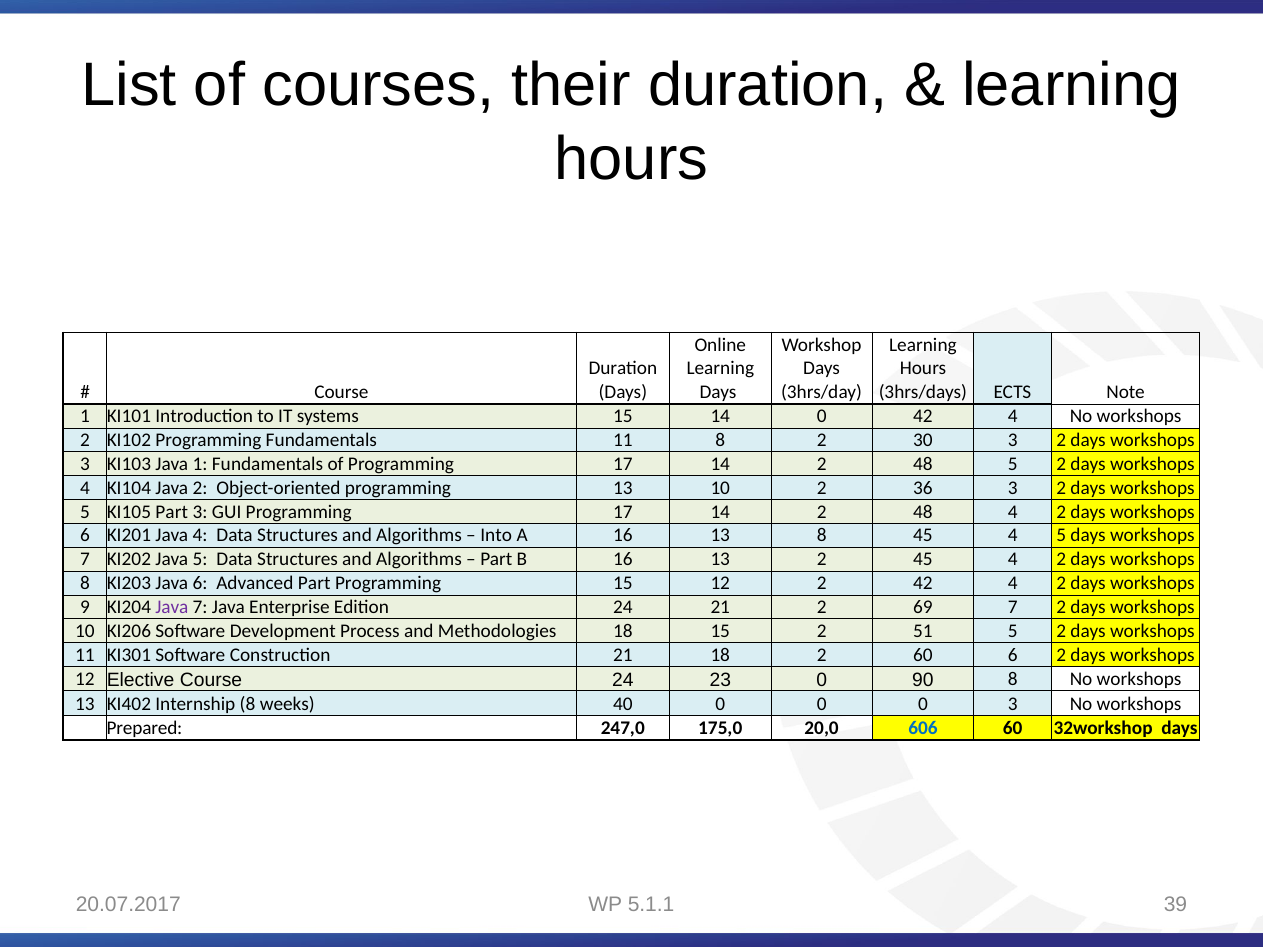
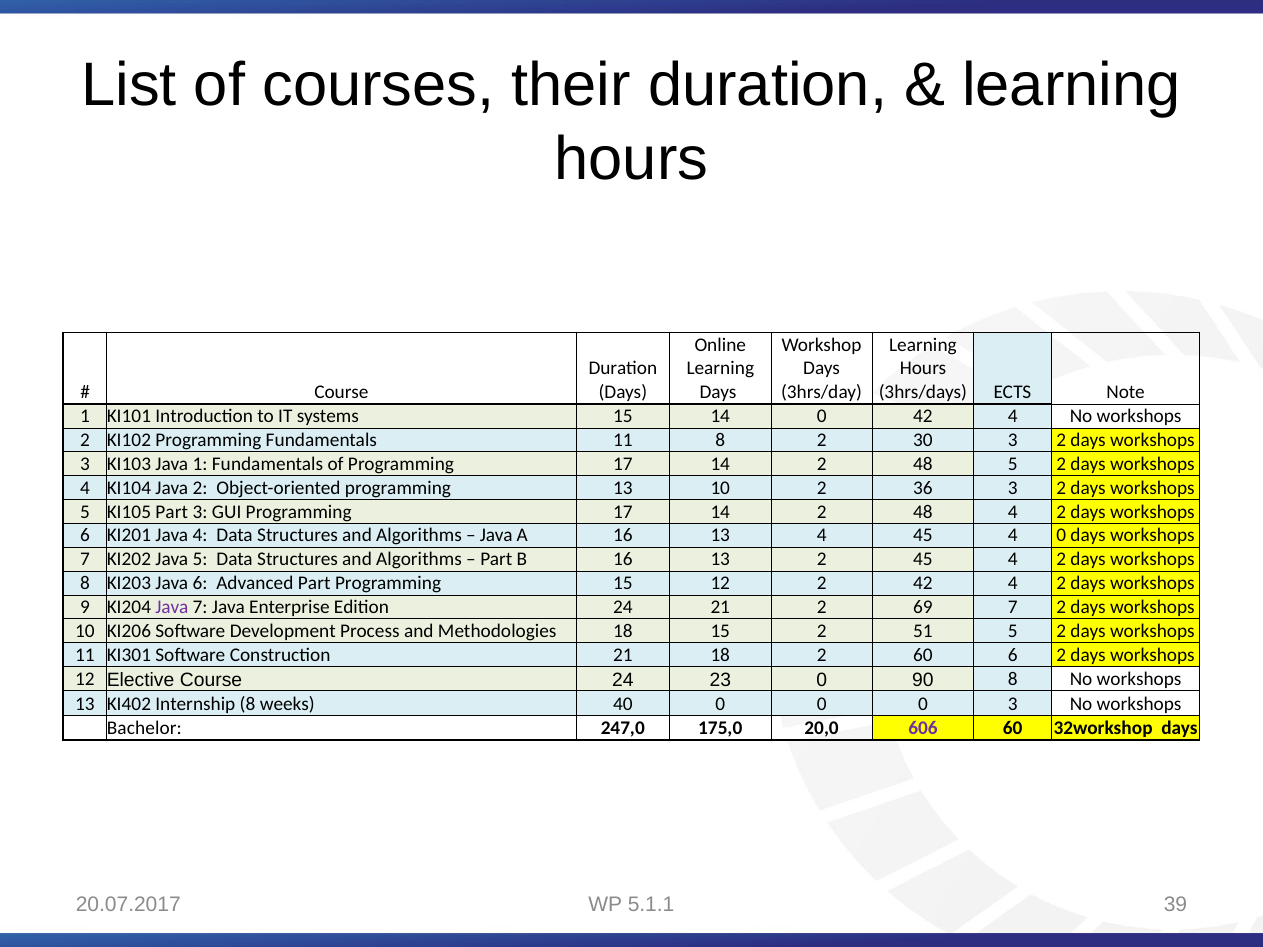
Into: Into -> Java (496, 536)
13 8: 8 -> 4 (822, 536)
4 5: 5 -> 0 (1061, 536)
Prepared: Prepared -> Bachelor (144, 729)
606 colour: blue -> purple (923, 729)
